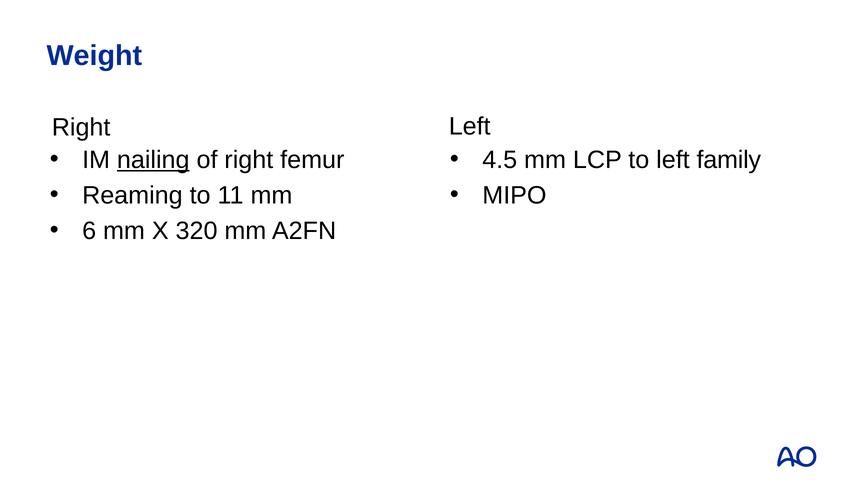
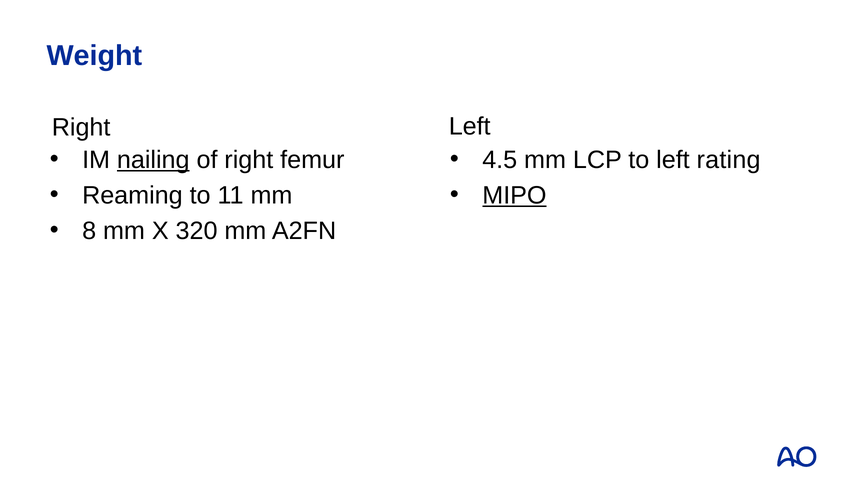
family: family -> rating (729, 160)
MIPO underline: none -> present (514, 196)
6: 6 -> 8 (89, 231)
